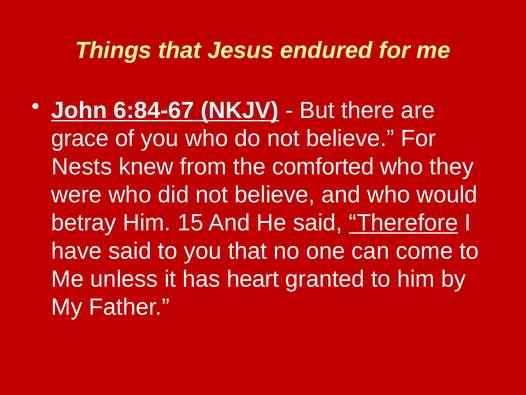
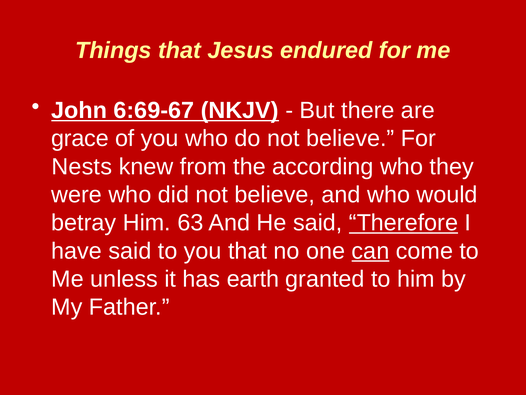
6:84-67: 6:84-67 -> 6:69-67 (154, 110)
comforted: comforted -> according (323, 166)
15: 15 -> 63 (190, 223)
can underline: none -> present (370, 251)
heart: heart -> earth (253, 279)
